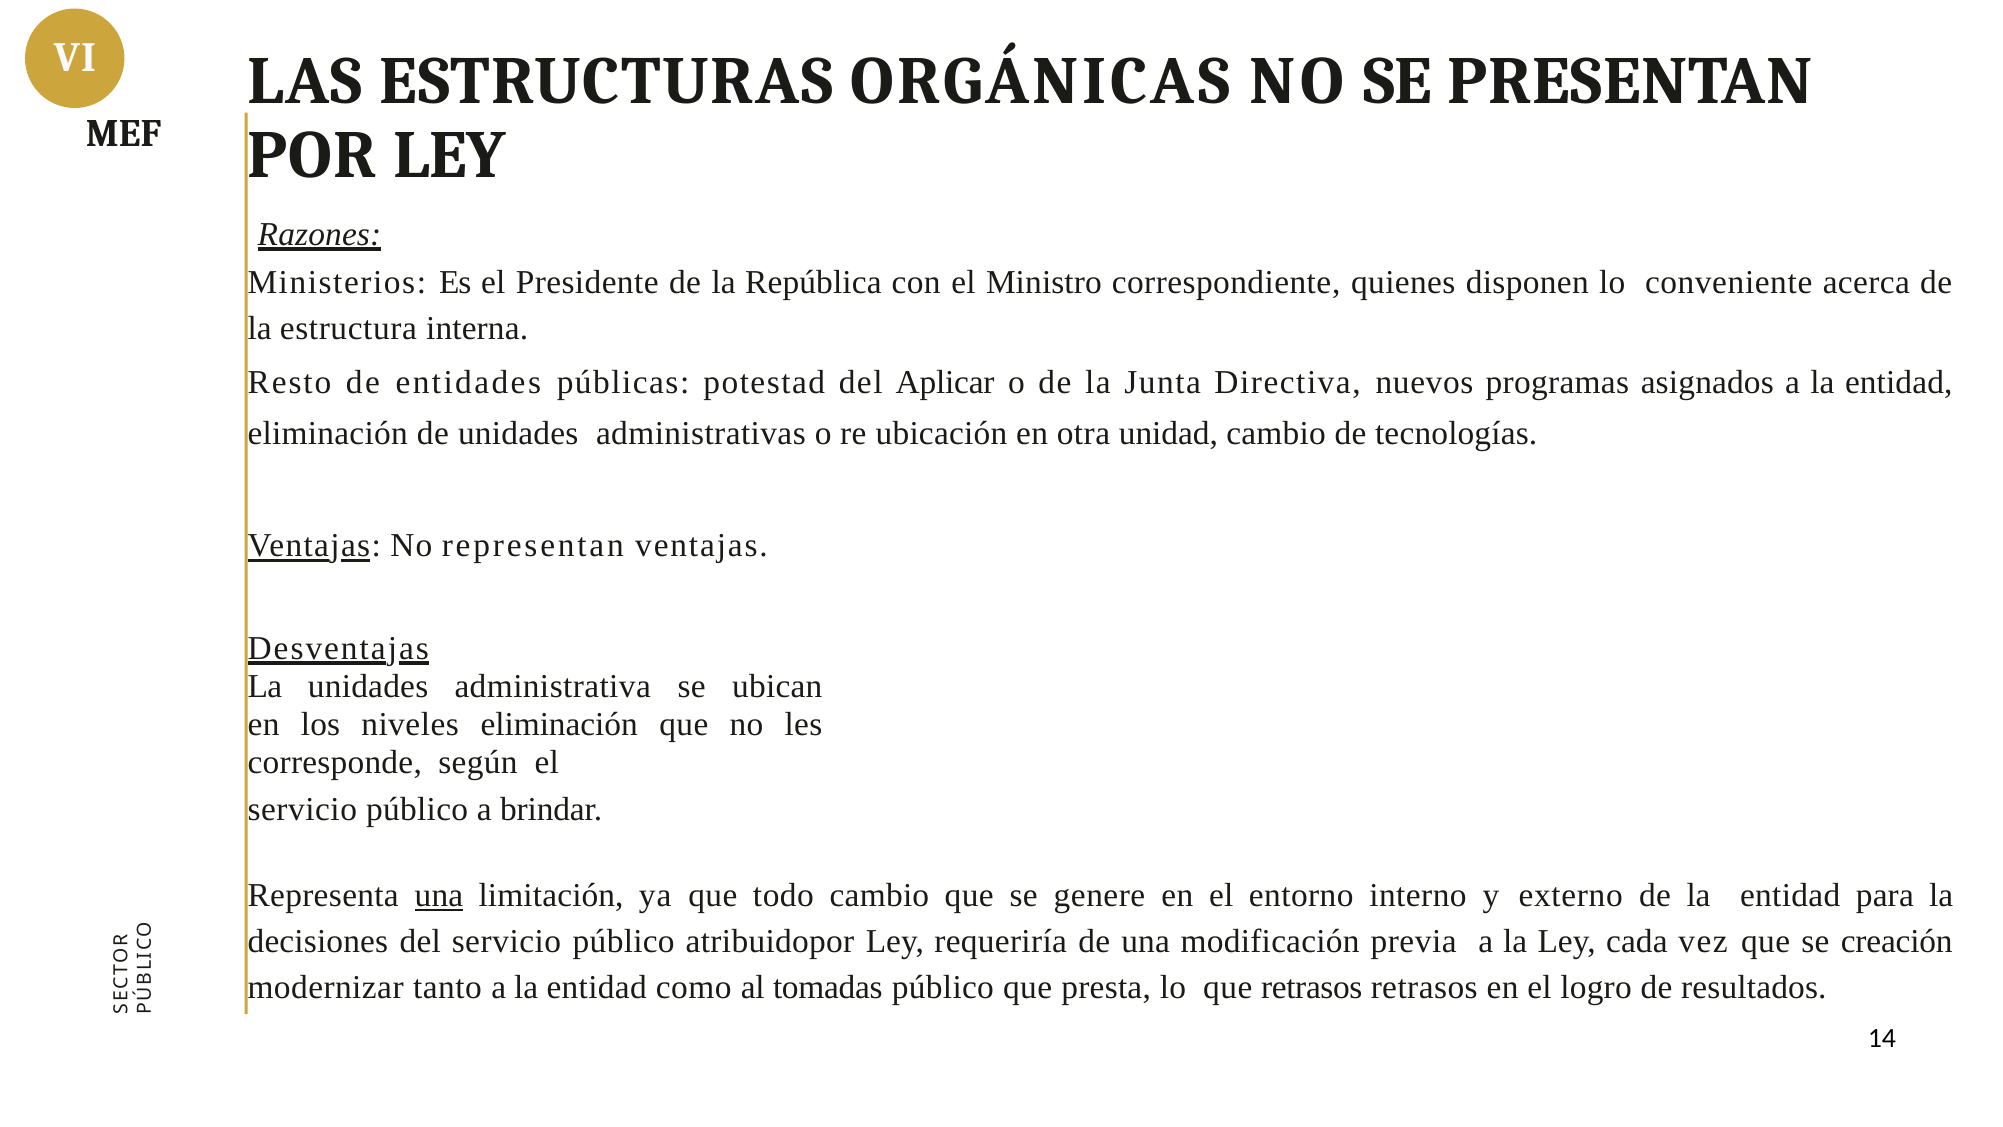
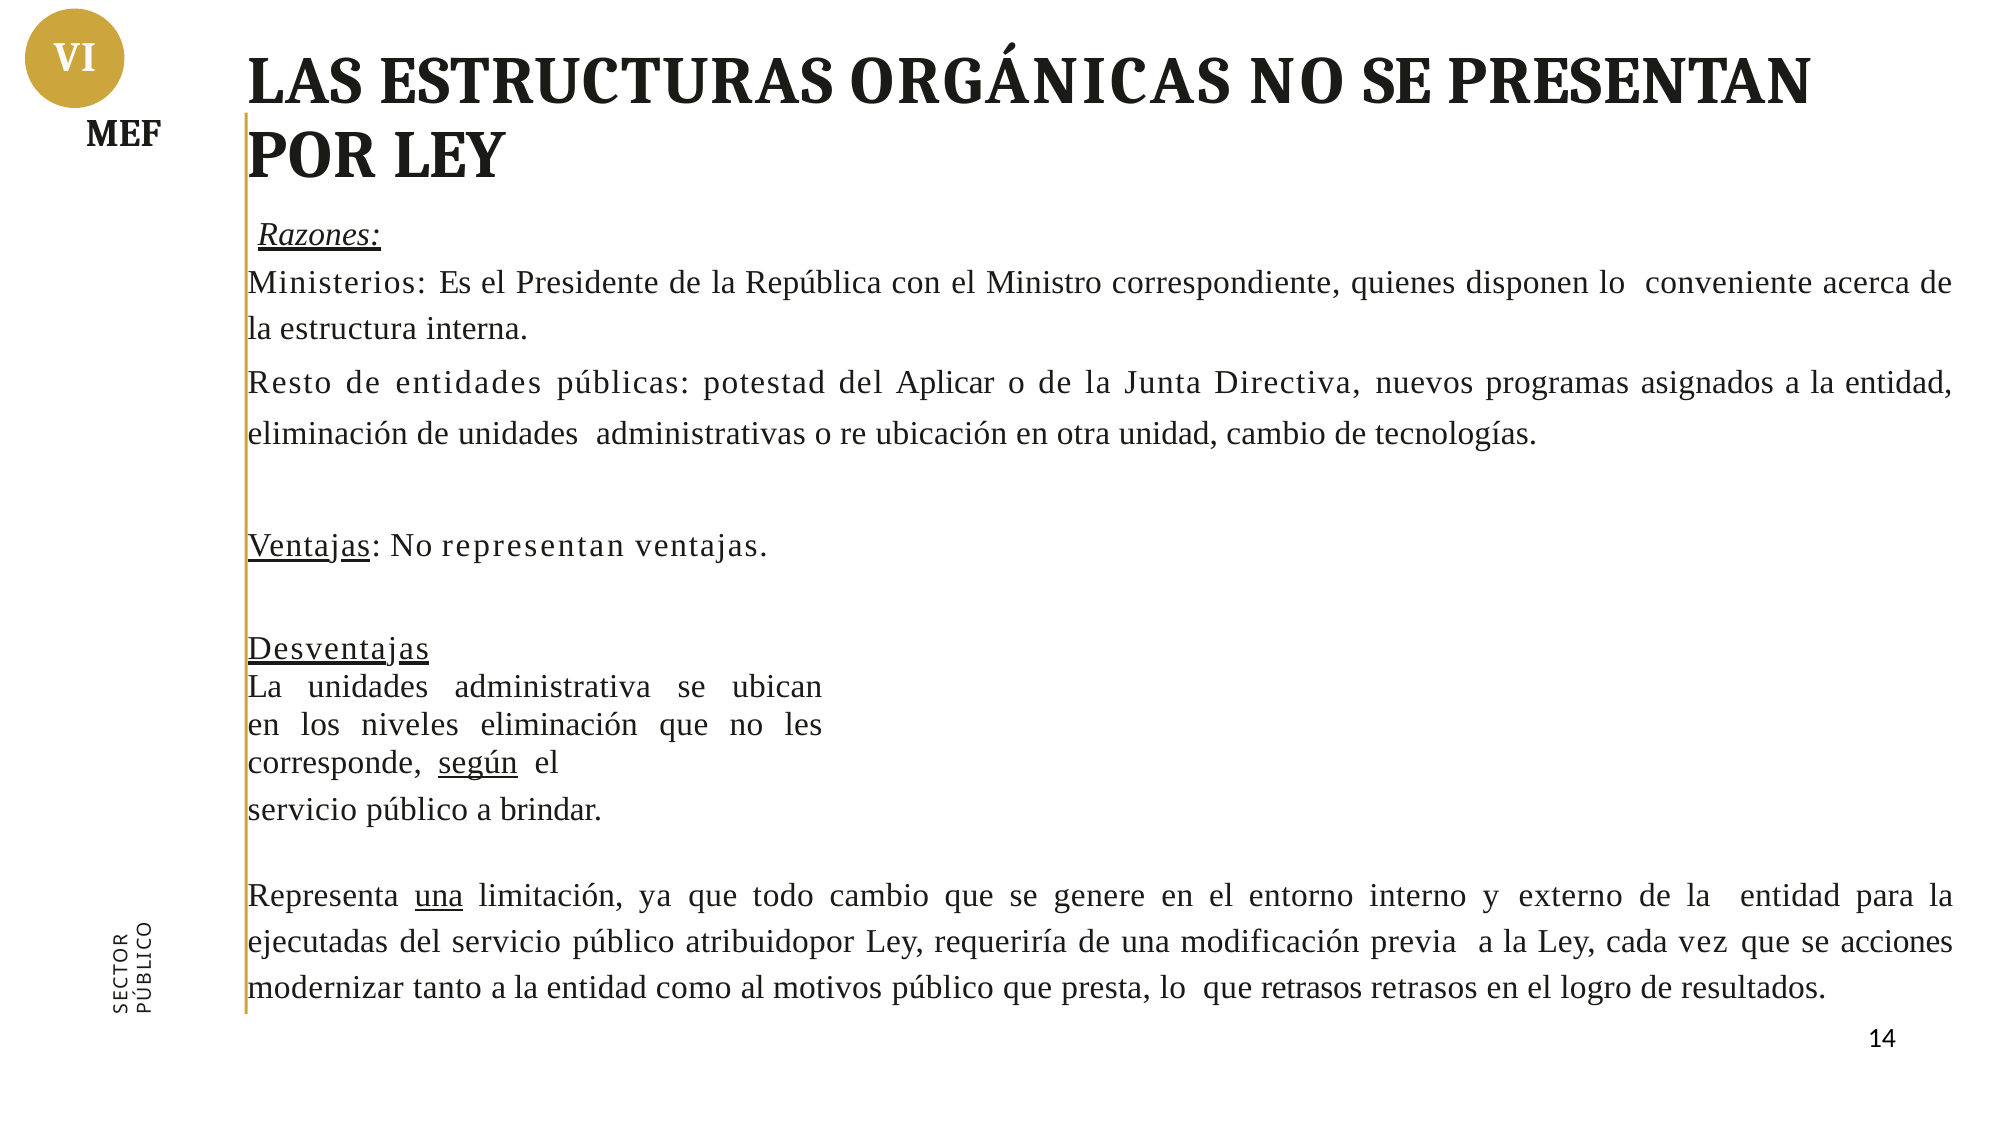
según underline: none -> present (478, 762)
decisiones: decisiones -> ejecutadas (318, 942)
creación: creación -> acciones (1897, 942)
tomadas: tomadas -> motivos (828, 988)
